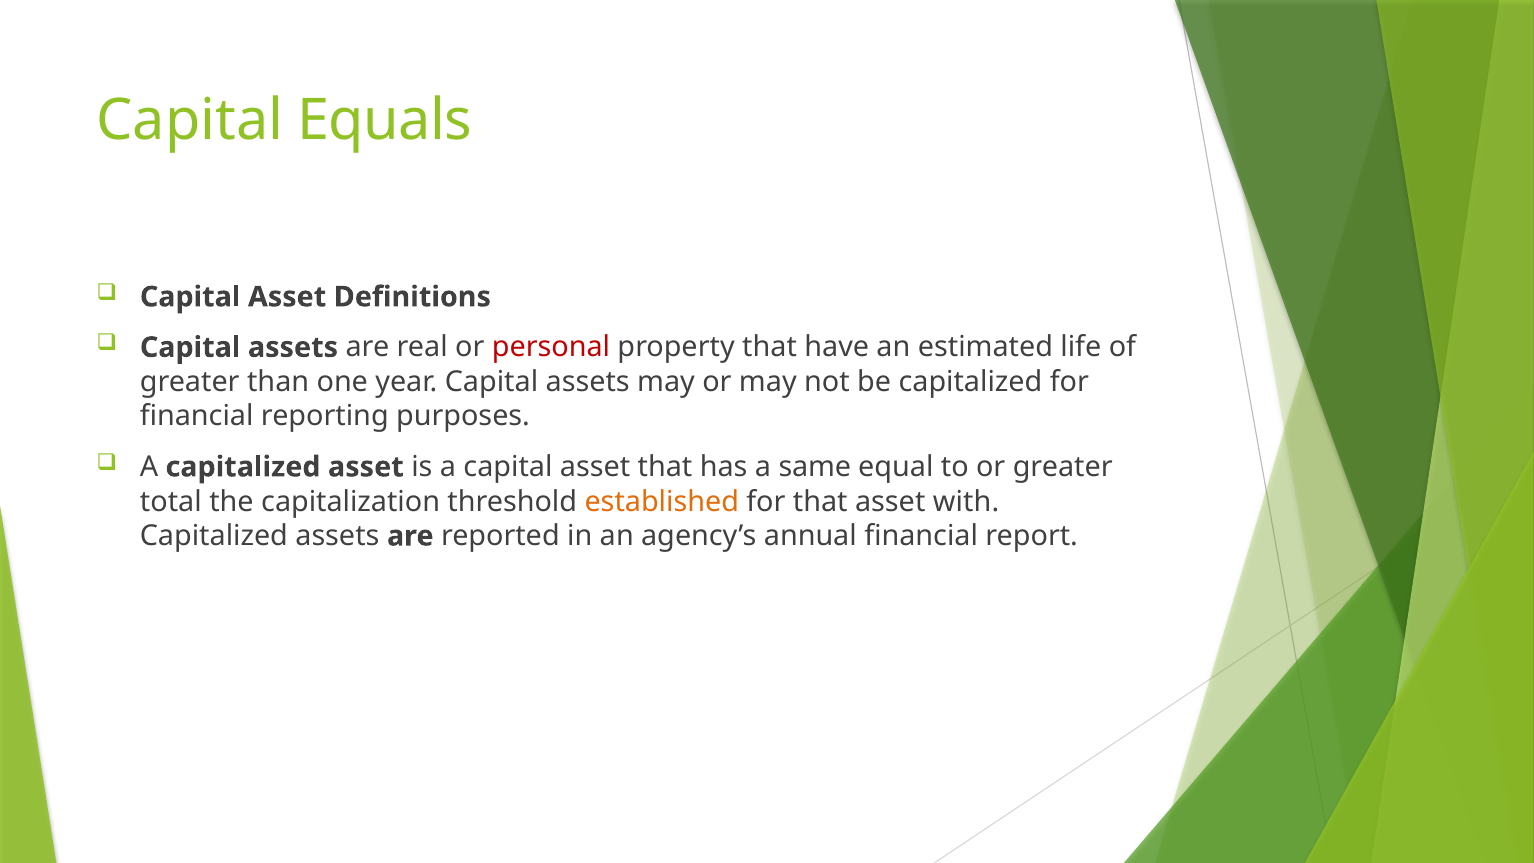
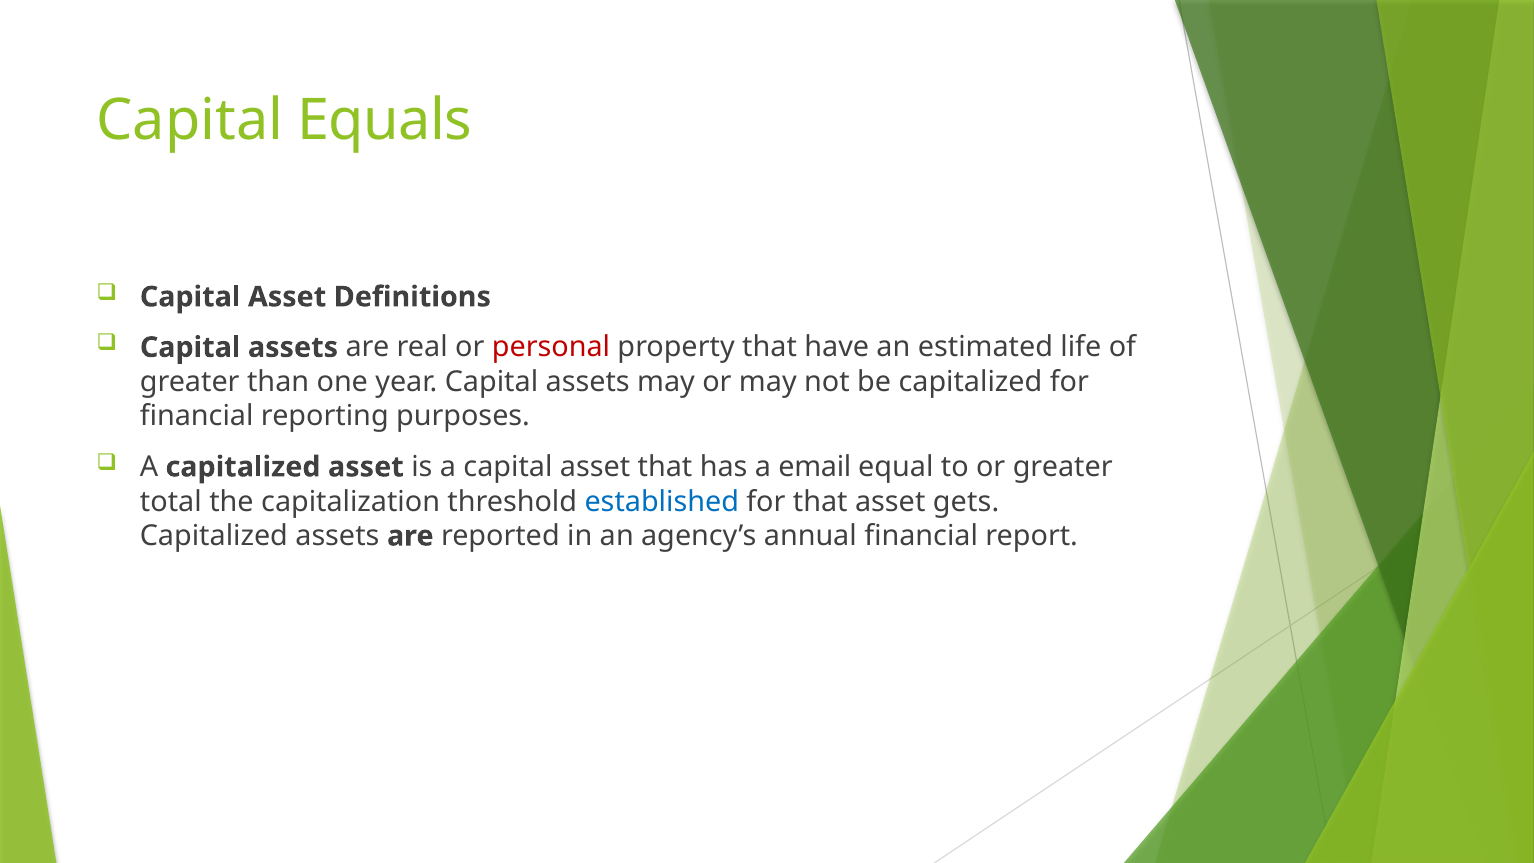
same: same -> email (815, 467)
established colour: orange -> blue (662, 501)
with: with -> gets (966, 501)
